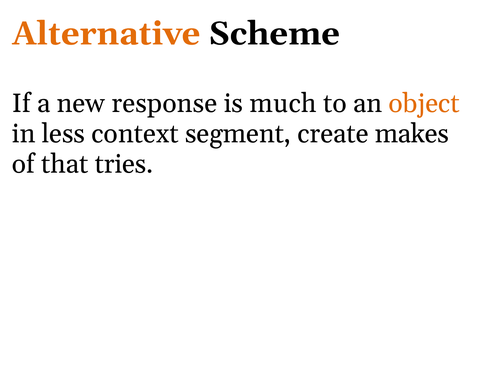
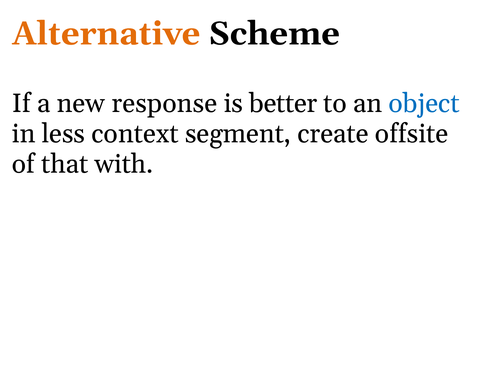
much: much -> better (283, 104)
object colour: orange -> blue (424, 104)
makes: makes -> offsite (412, 134)
tries: tries -> with (124, 164)
